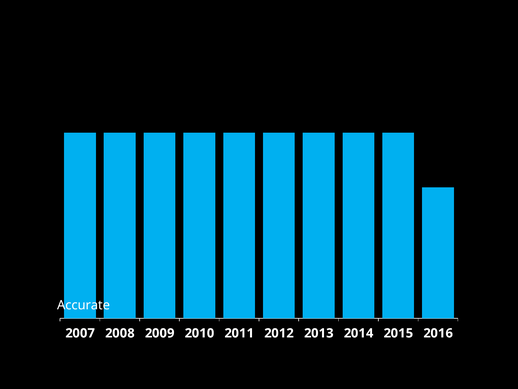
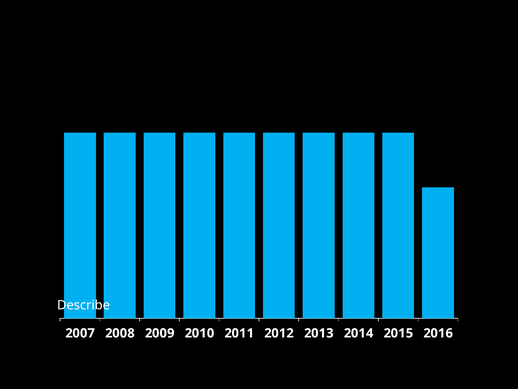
Accurate: Accurate -> Describe (84, 305)
